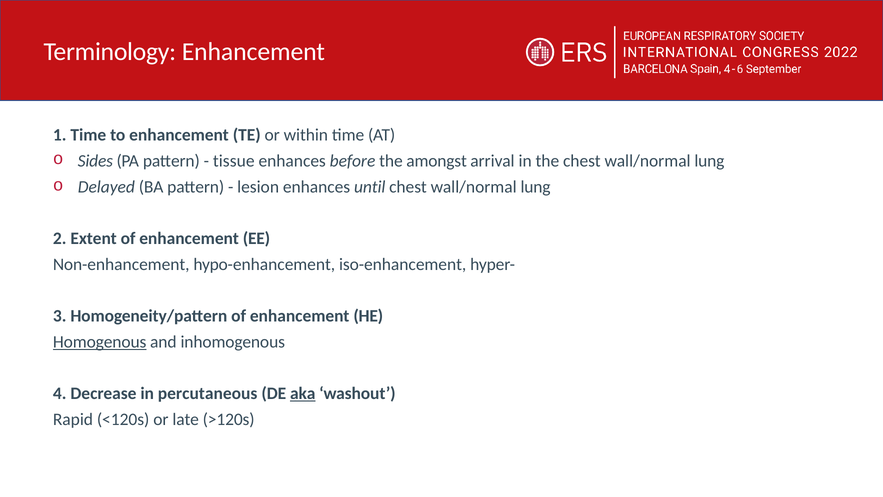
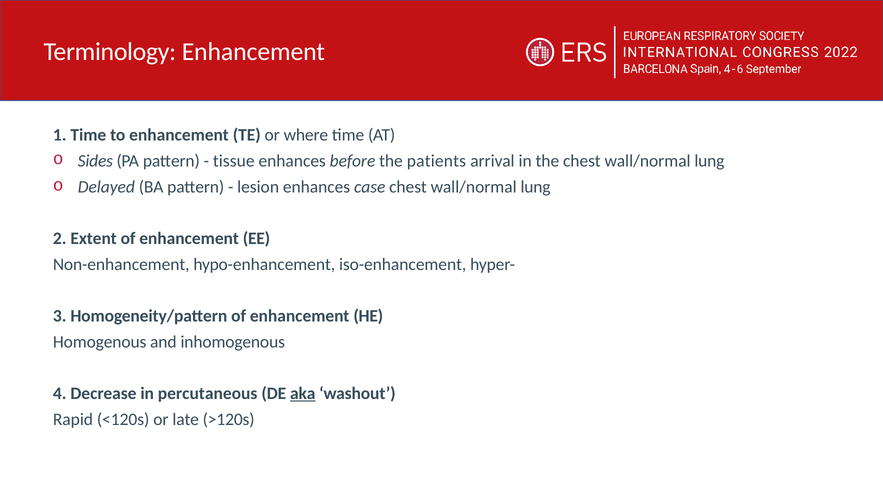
within: within -> where (306, 135)
amongst: amongst -> patients (436, 161)
until: until -> case (370, 187)
Homogenous underline: present -> none (100, 342)
